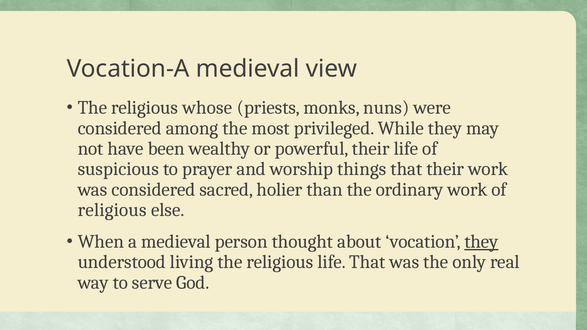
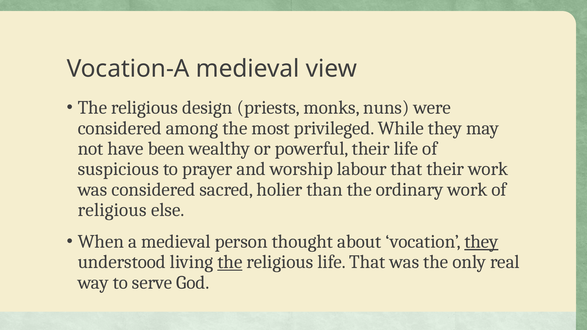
whose: whose -> design (207, 108)
things: things -> labour (362, 169)
the underline: none -> present (230, 262)
